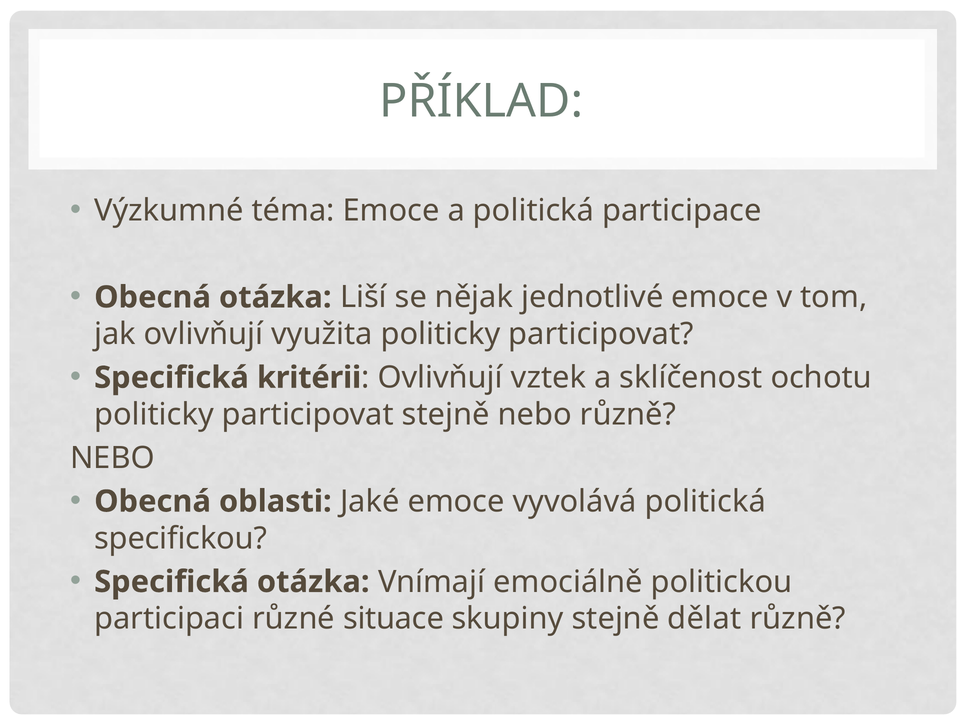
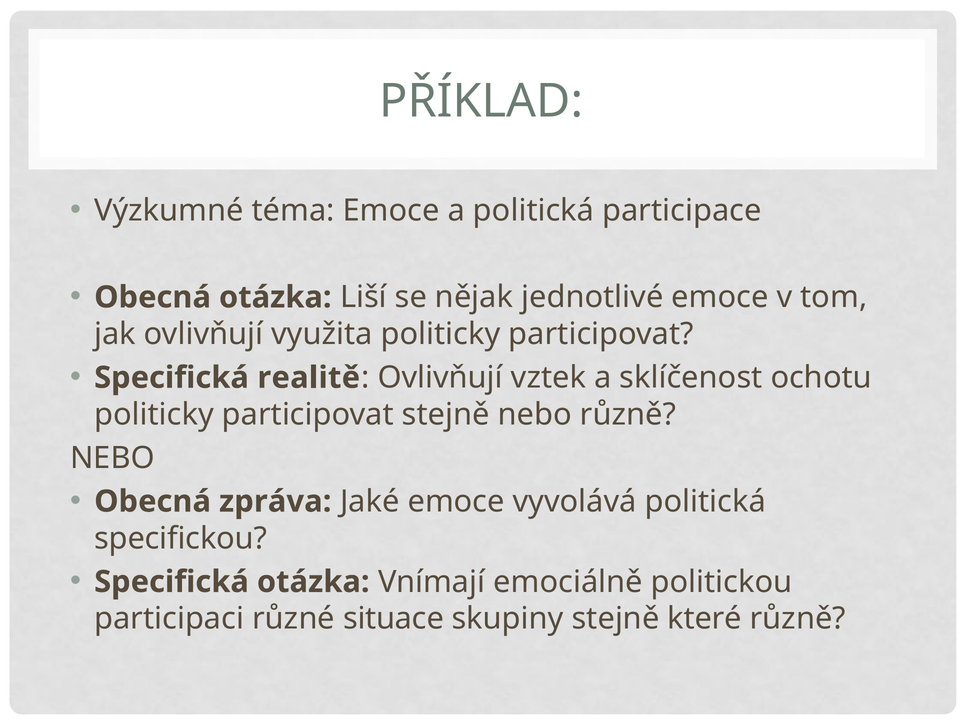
kritérii: kritérii -> realitě (309, 378)
oblasti: oblasti -> zpráva (275, 502)
dělat: dělat -> které (705, 619)
